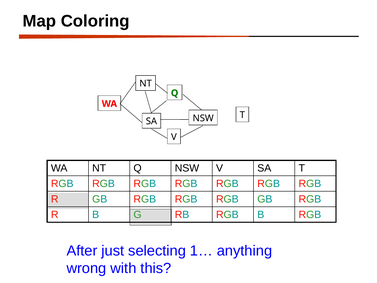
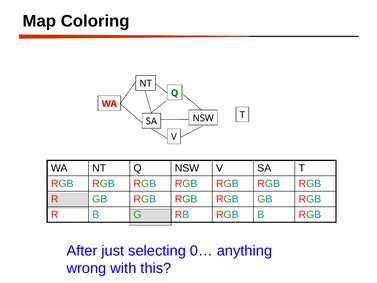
1…: 1… -> 0… (201, 250)
